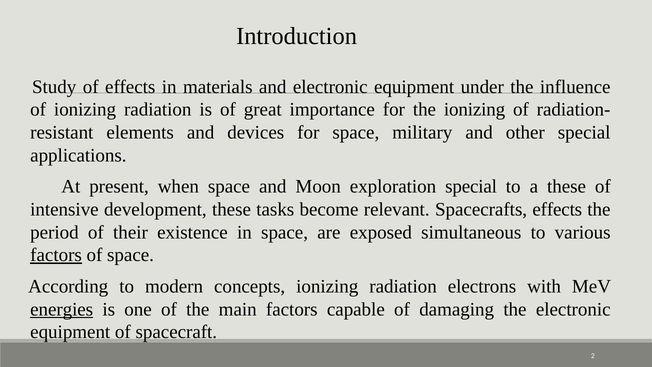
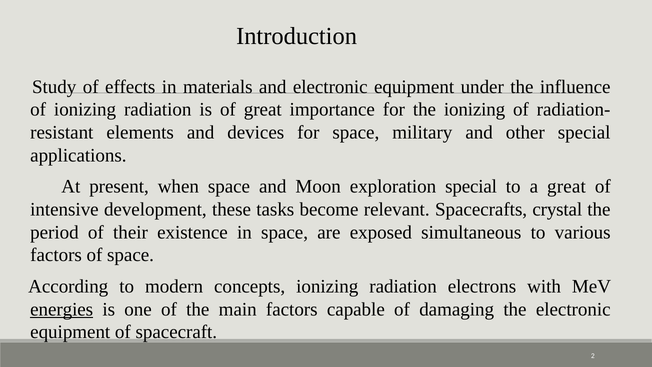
a these: these -> great (566, 187)
Spacecrafts effects: effects -> crystal (557, 209)
factors underline: present -> none (56, 255)
